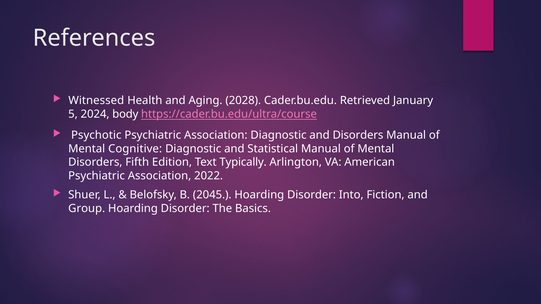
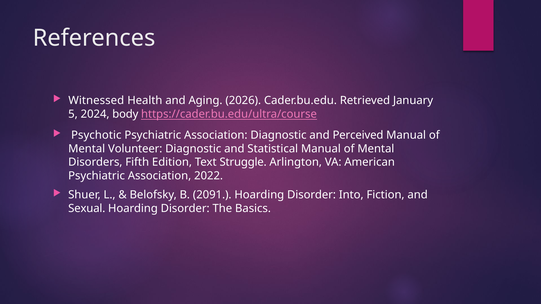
2028: 2028 -> 2026 (243, 101)
and Disorders: Disorders -> Perceived (358, 135)
Cognitive: Cognitive -> Volunteer (135, 149)
Typically: Typically -> Struggle (243, 162)
2045: 2045 -> 2091 (212, 195)
Group: Group -> Sexual (87, 209)
